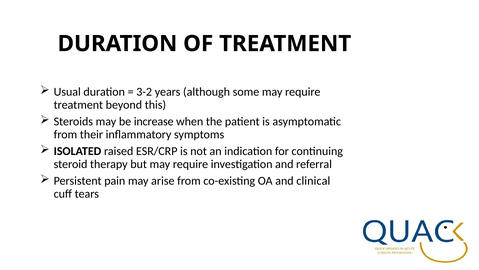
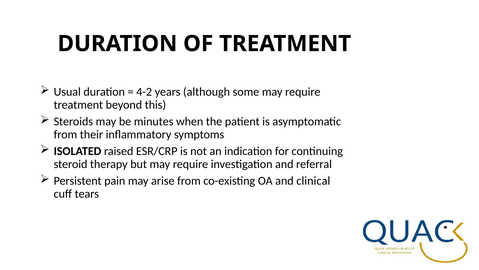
3-2: 3-2 -> 4-2 (144, 92)
increase: increase -> minutes (154, 121)
